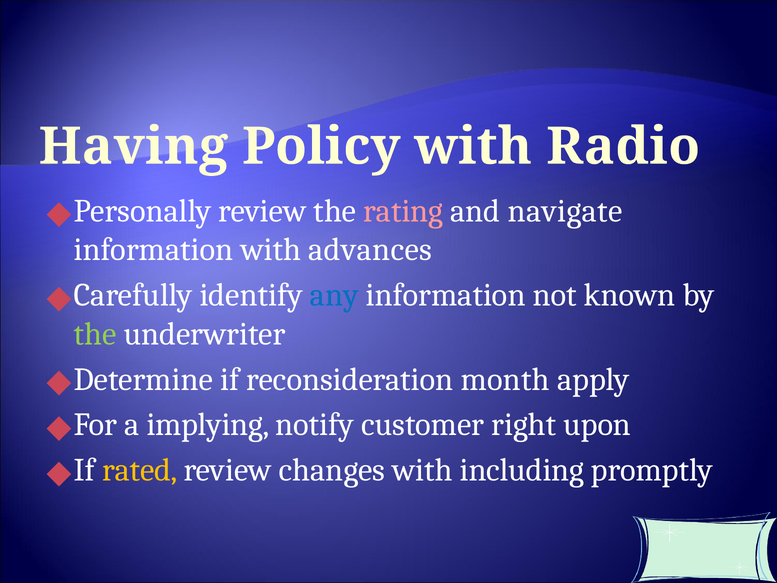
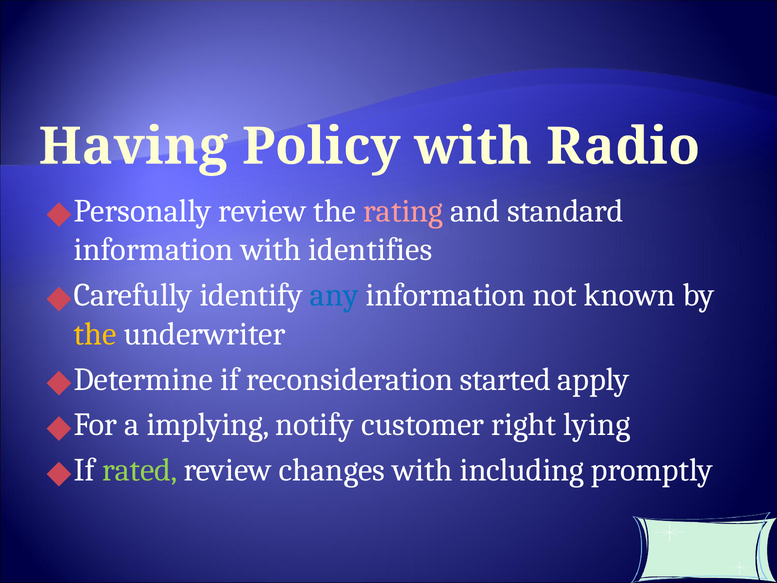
navigate: navigate -> standard (565, 211)
advances: advances -> identifies (370, 250)
the colour: light green -> yellow (95, 334)
month: month -> started (505, 379)
upon: upon -> lying (597, 425)
rated colour: yellow -> light green (140, 470)
